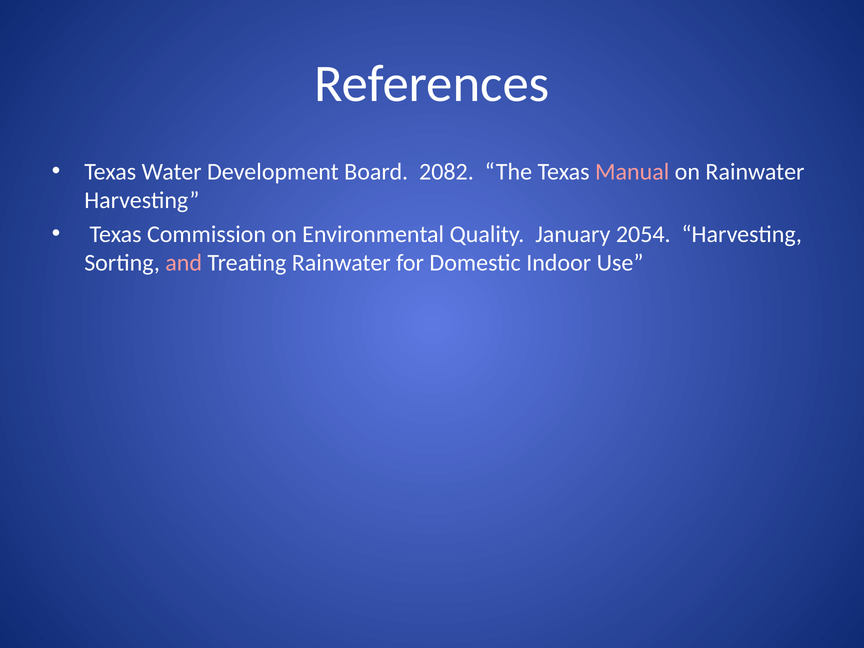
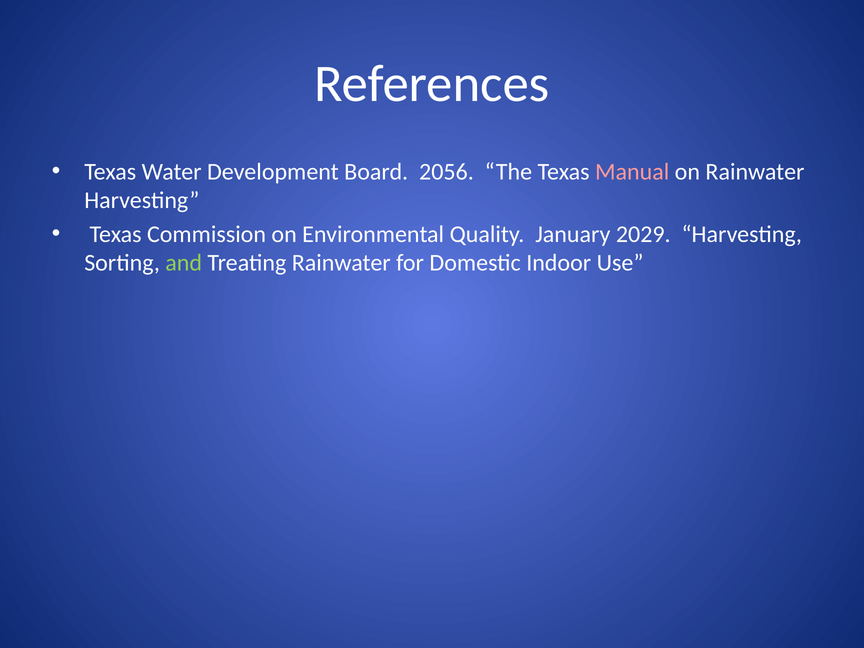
2082: 2082 -> 2056 (446, 172)
2054: 2054 -> 2029 (643, 234)
and colour: pink -> light green (184, 263)
